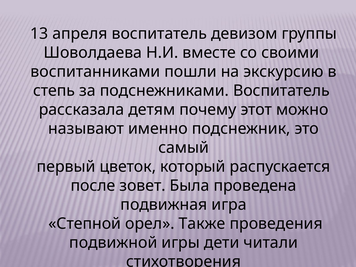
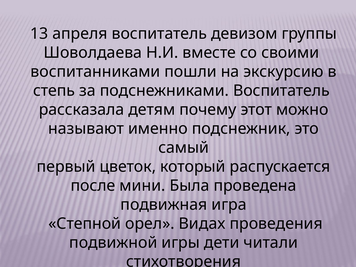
зовет: зовет -> мини (142, 186)
Также: Также -> Видах (202, 224)
